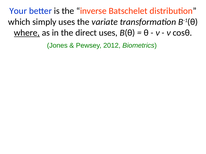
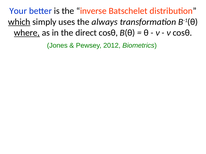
which underline: none -> present (19, 22)
variate: variate -> always (105, 22)
direct uses: uses -> cosθ (108, 33)
